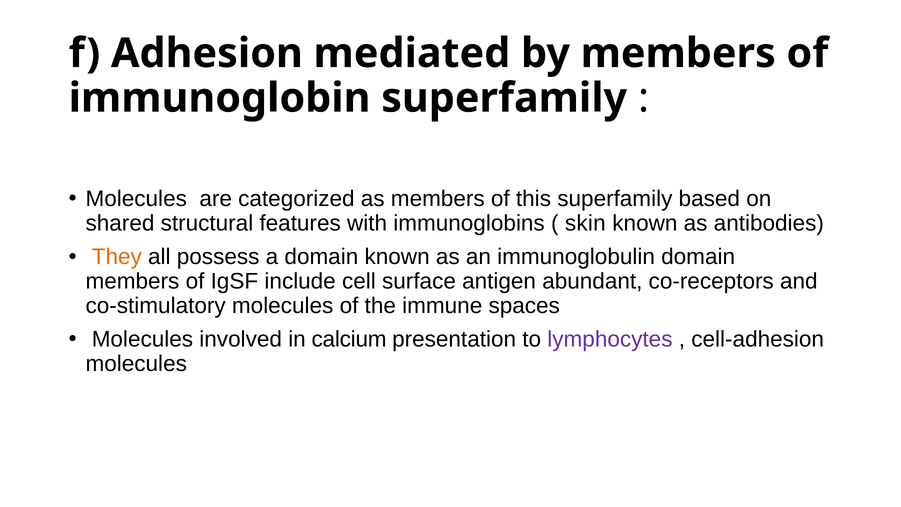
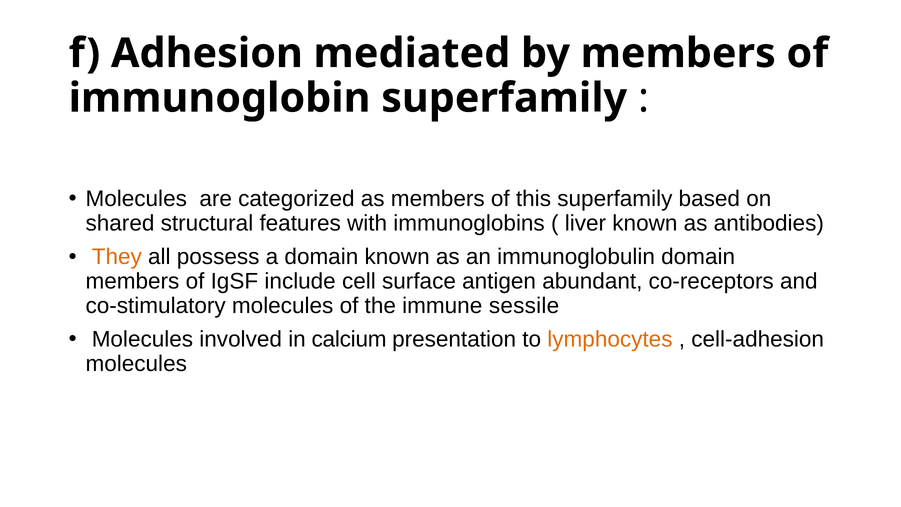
skin: skin -> liver (585, 223)
spaces: spaces -> sessile (524, 306)
lymphocytes colour: purple -> orange (610, 339)
